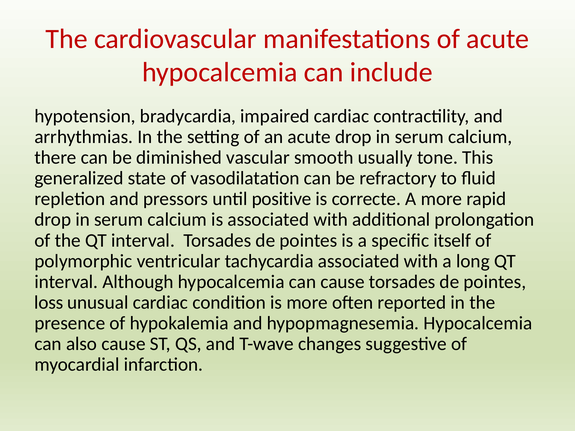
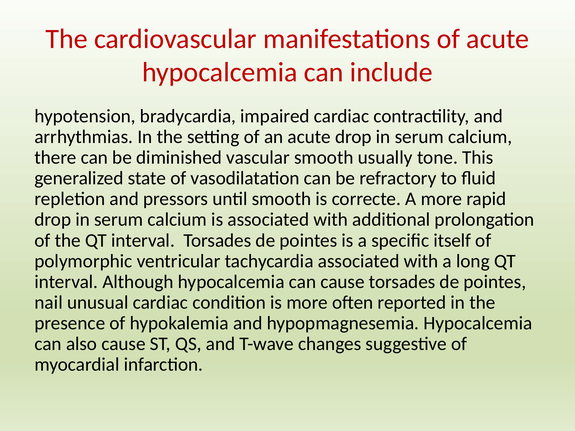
until positive: positive -> smooth (281, 199)
loss: loss -> nail (49, 303)
